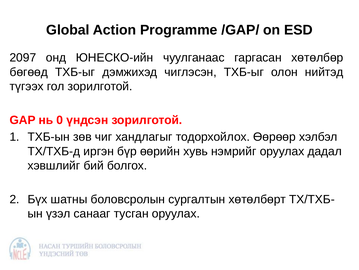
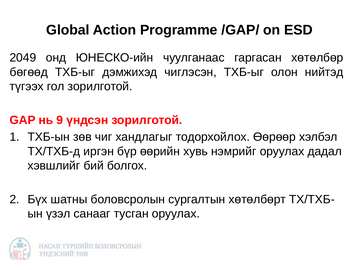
2097: 2097 -> 2049 (23, 58)
0: 0 -> 9 (60, 120)
